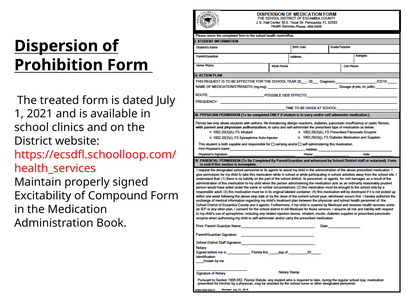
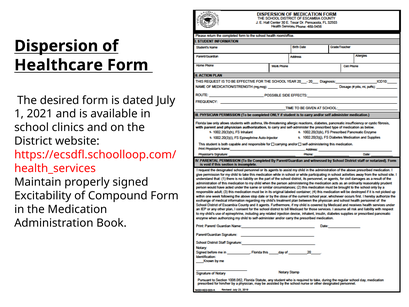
Prohibition: Prohibition -> Healthcare (59, 65)
treated: treated -> desired (60, 100)
